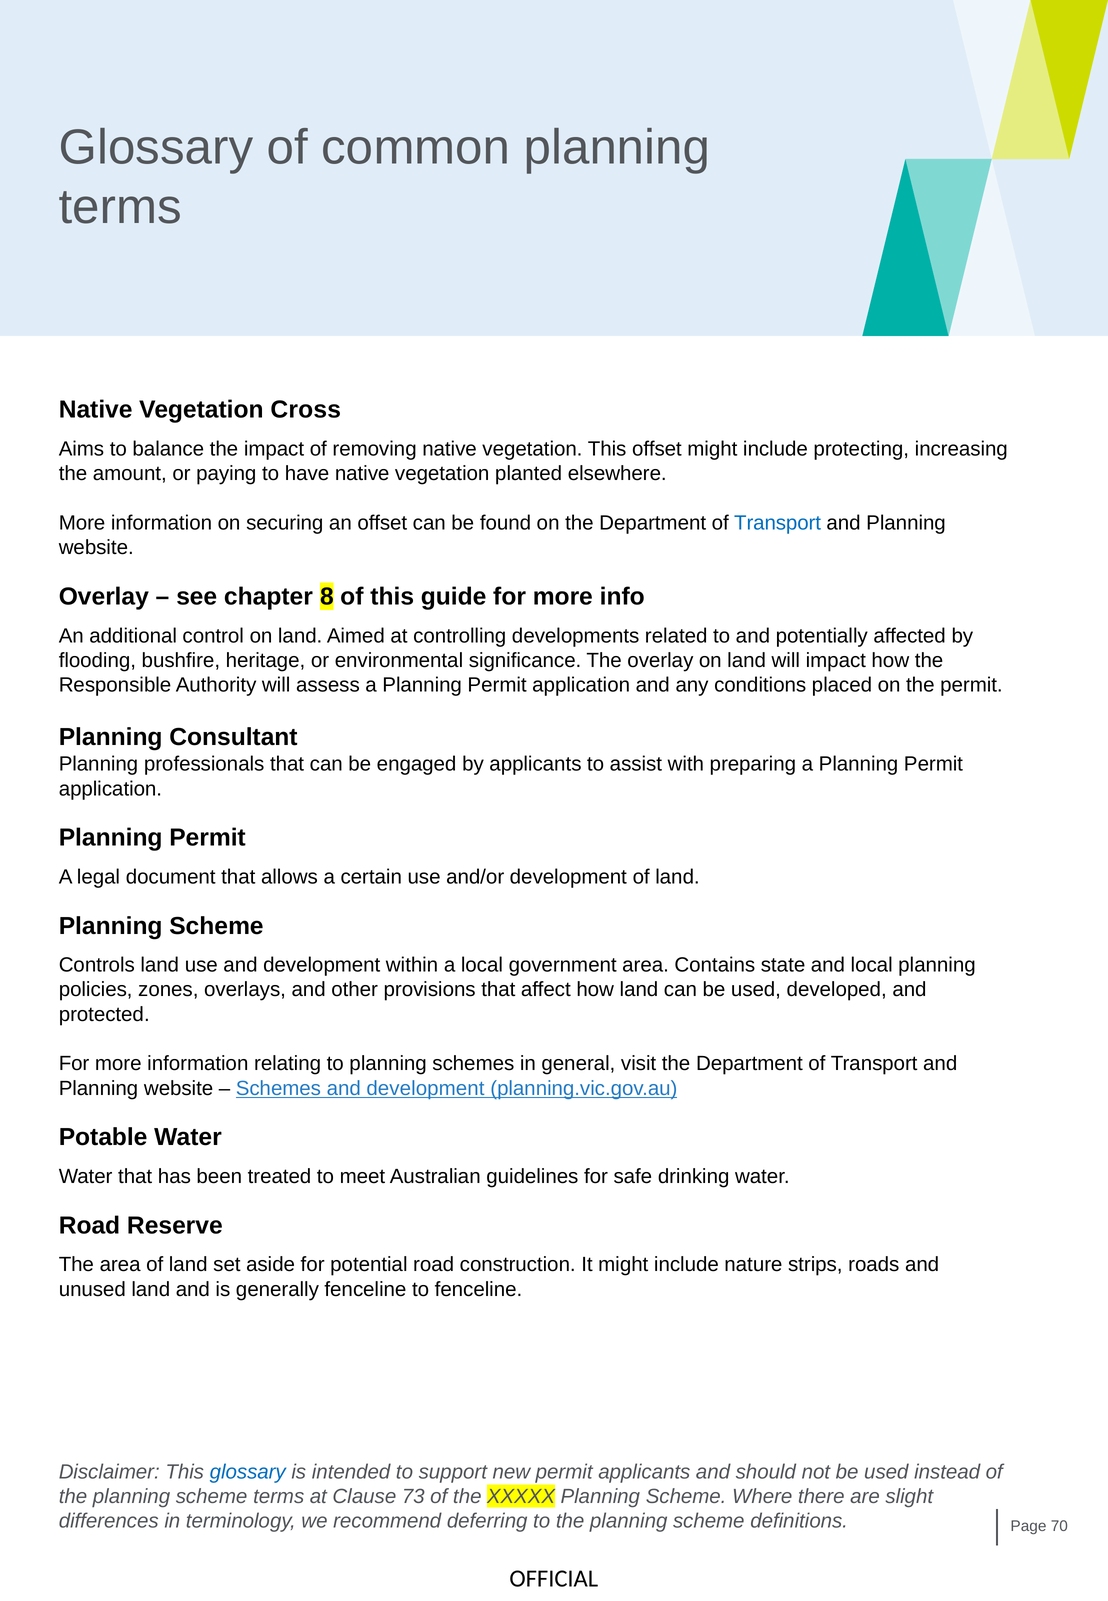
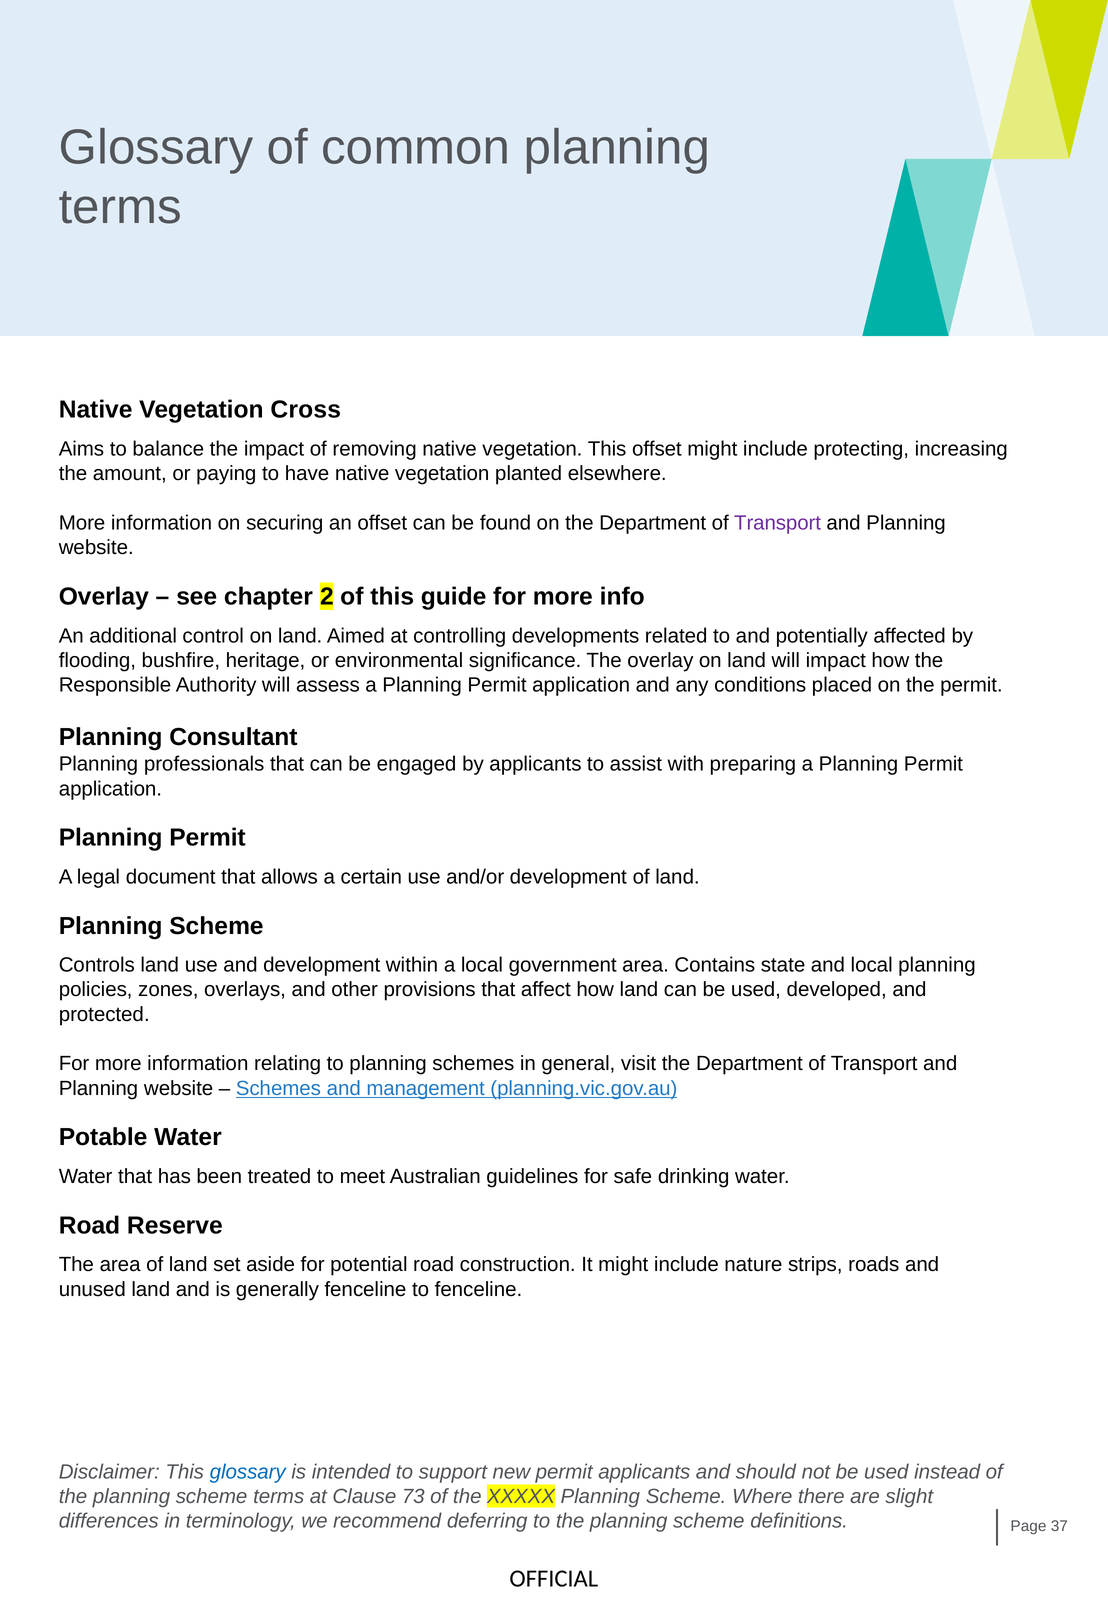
Transport colour: blue -> purple (778, 523)
8: 8 -> 2 (327, 596)
Schemes and development: development -> management (426, 1088)
70: 70 -> 37 (1059, 1526)
